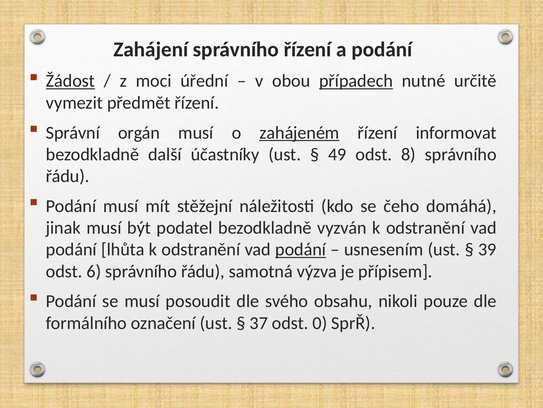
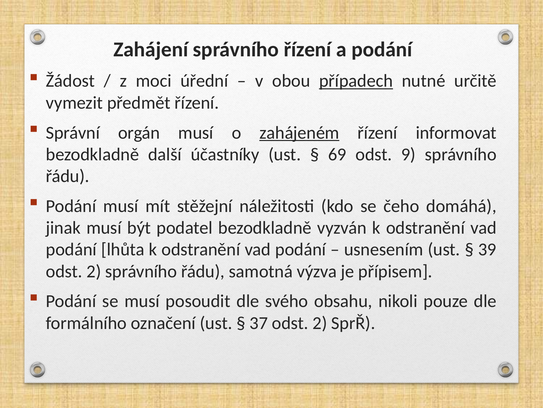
Žádost underline: present -> none (70, 81)
49: 49 -> 69 (337, 154)
8: 8 -> 9 (408, 154)
podání underline: present -> none (301, 249)
6: 6 -> 2 (94, 271)
37 odst 0: 0 -> 2 (320, 322)
